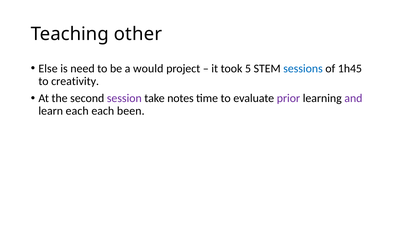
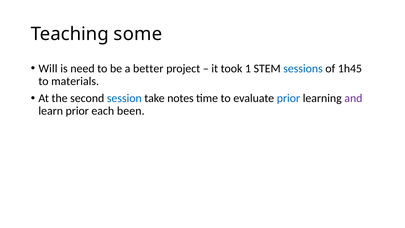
other: other -> some (138, 34)
Else: Else -> Will (48, 68)
would: would -> better (148, 68)
5: 5 -> 1 (248, 68)
creativity: creativity -> materials (75, 81)
session colour: purple -> blue (124, 98)
prior colour: purple -> blue (288, 98)
learn each: each -> prior (77, 111)
